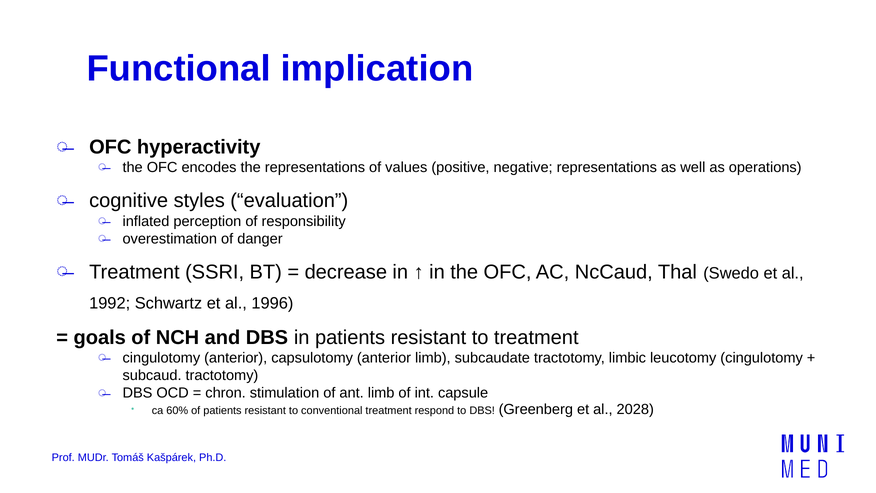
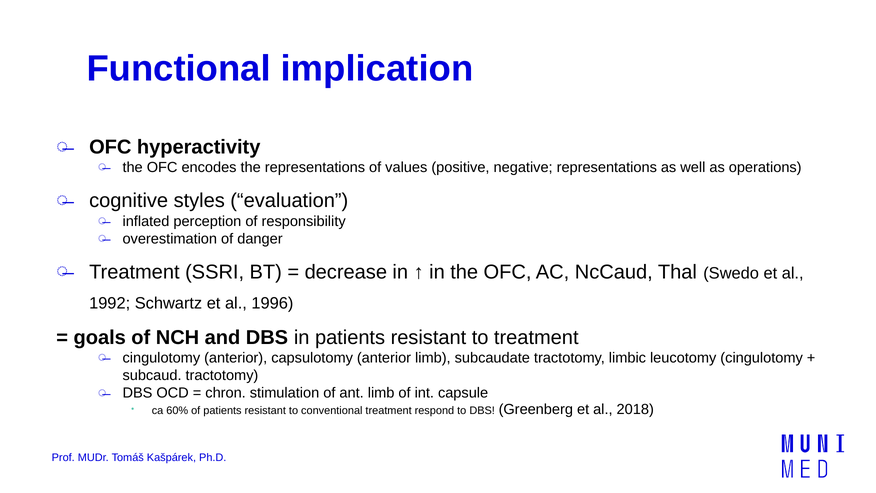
2028: 2028 -> 2018 (635, 409)
